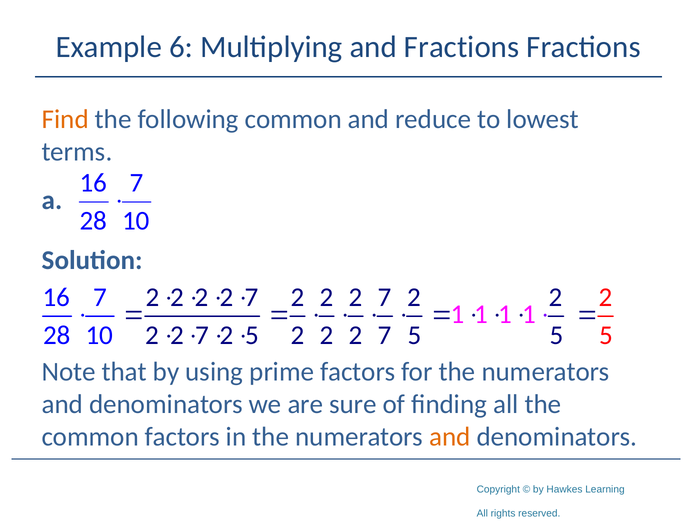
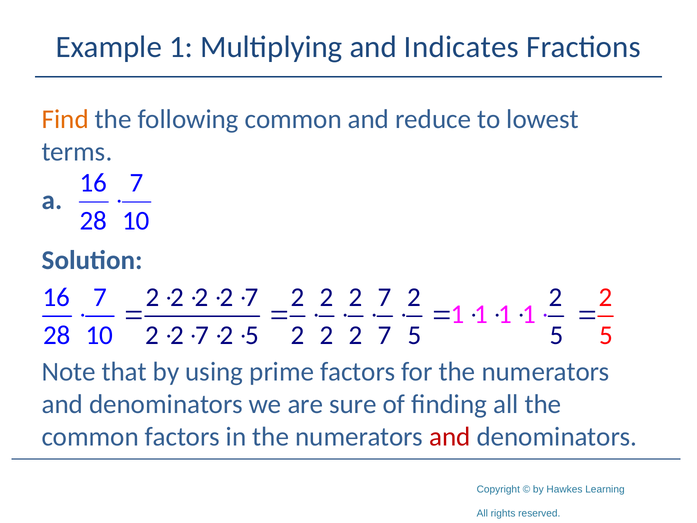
Example 6: 6 -> 1 (181, 47)
and Fractions: Fractions -> Indicates (462, 47)
and colour: orange -> red (450, 437)
